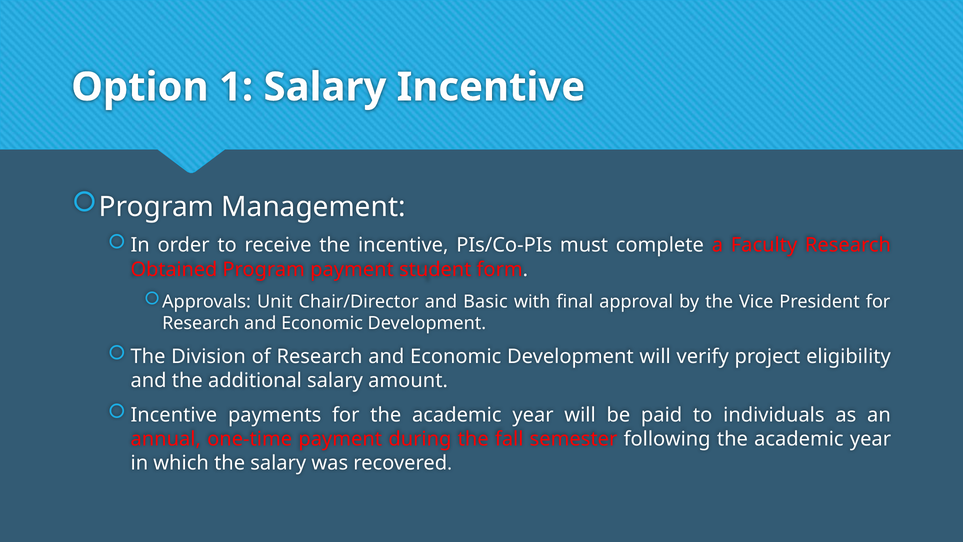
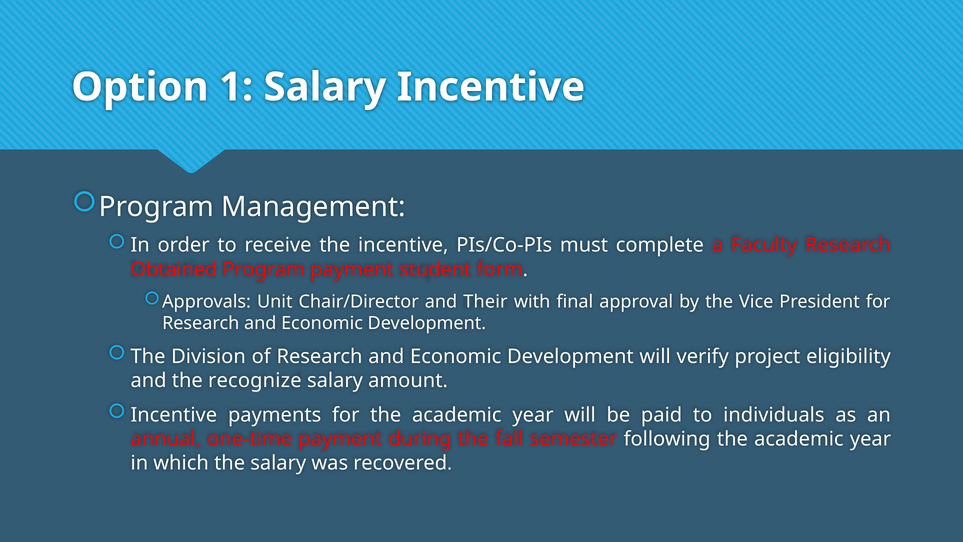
Basic: Basic -> Their (485, 302)
additional: additional -> recognize (255, 381)
